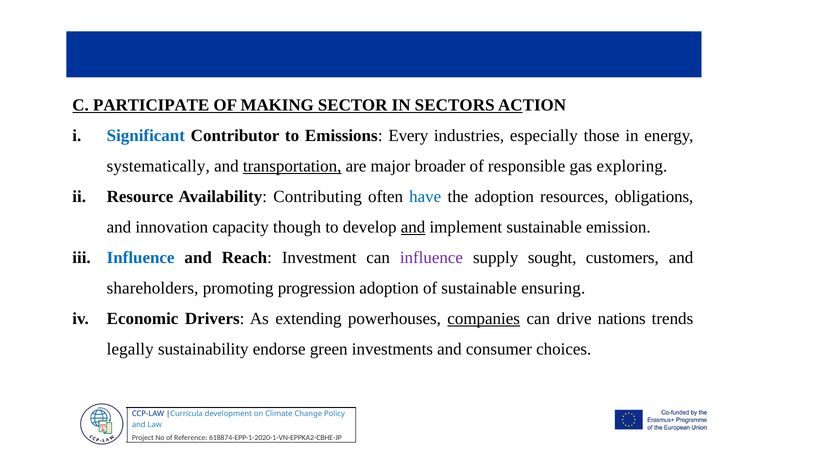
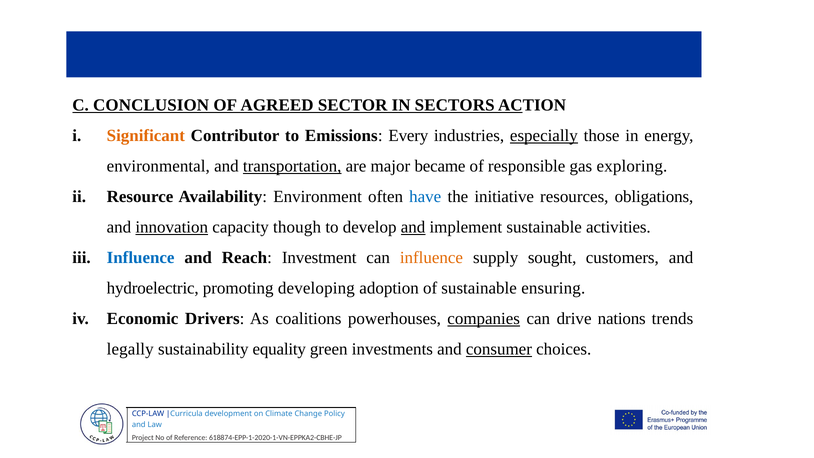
PARTICIPATE: PARTICIPATE -> CONCLUSION (151, 105)
MAKING: MAKING -> AGREED (277, 105)
Significant colour: blue -> orange (146, 135)
especially underline: none -> present (544, 135)
systematically: systematically -> environmental (158, 166)
broader: broader -> became (440, 166)
Contributing: Contributing -> Environment (318, 197)
the adoption: adoption -> initiative (504, 197)
innovation underline: none -> present (172, 227)
emission: emission -> activities (618, 227)
influence colour: purple -> orange (431, 258)
shareholders: shareholders -> hydroelectric (153, 288)
progression: progression -> developing (316, 288)
extending: extending -> coalitions (308, 319)
endorse: endorse -> equality (279, 349)
consumer underline: none -> present (499, 349)
